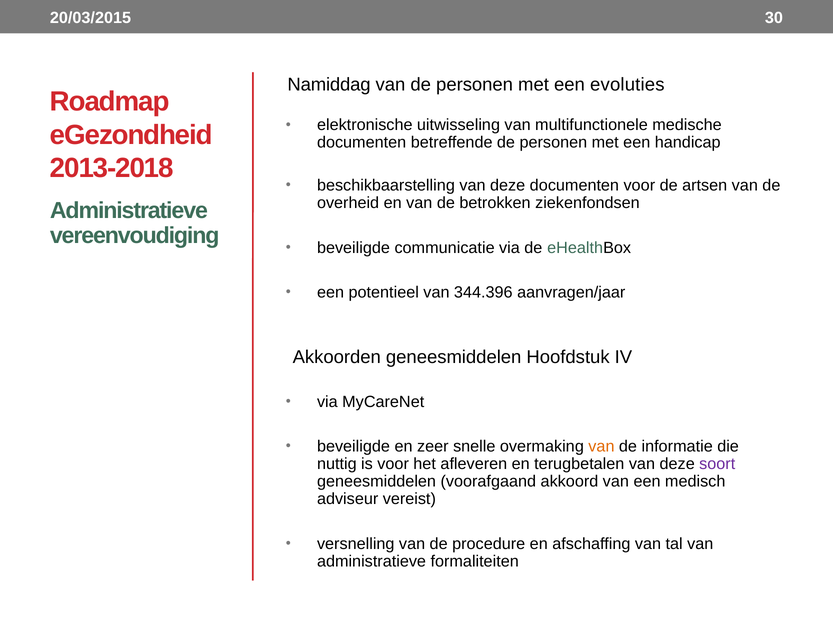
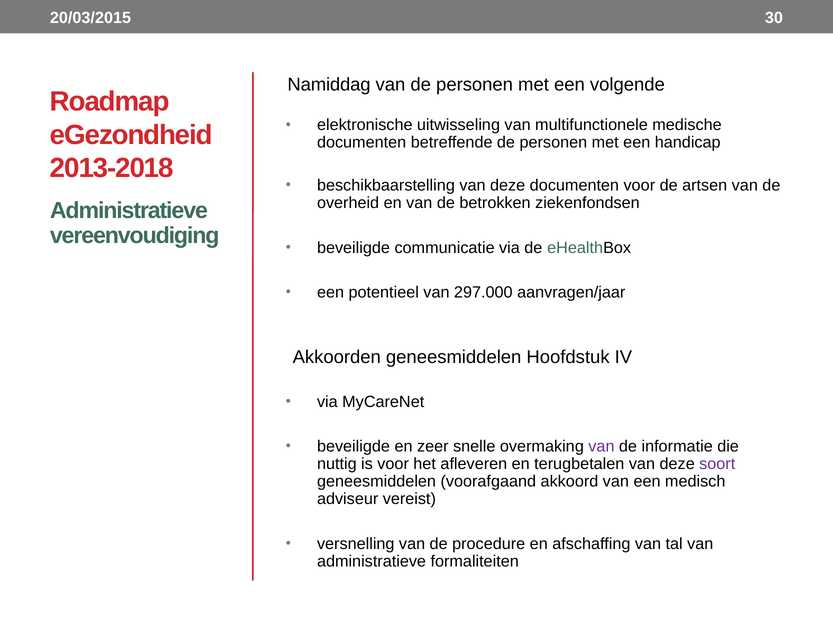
evoluties: evoluties -> volgende (627, 84)
344.396: 344.396 -> 297.000 (483, 292)
van colour: orange -> purple (601, 446)
